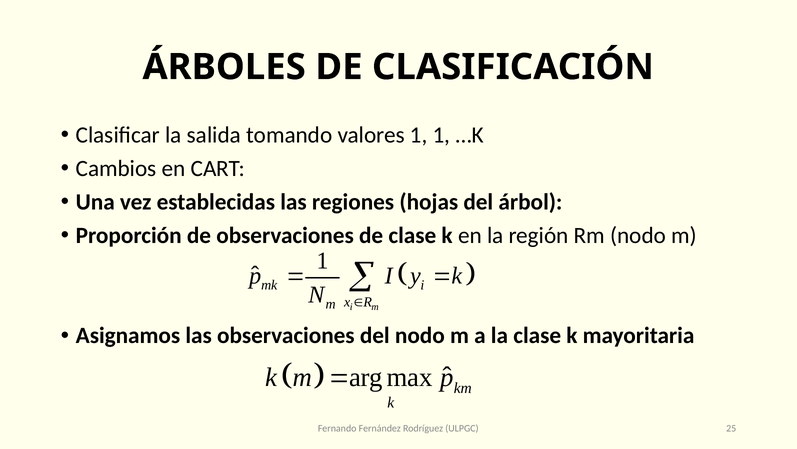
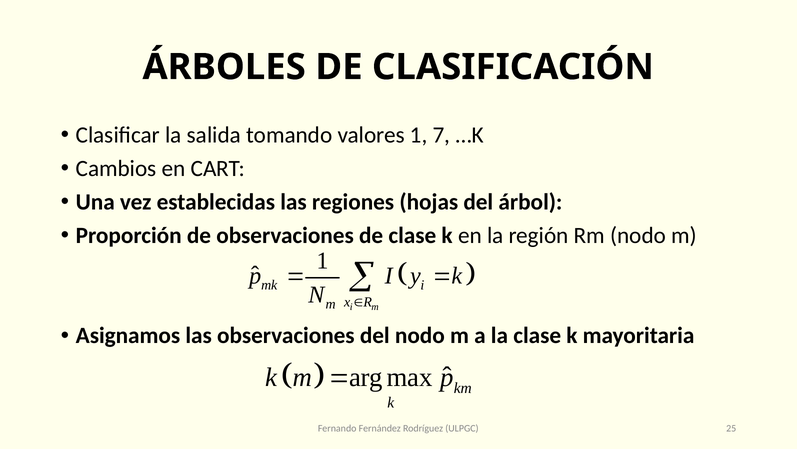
1 1: 1 -> 7 (442, 135)
